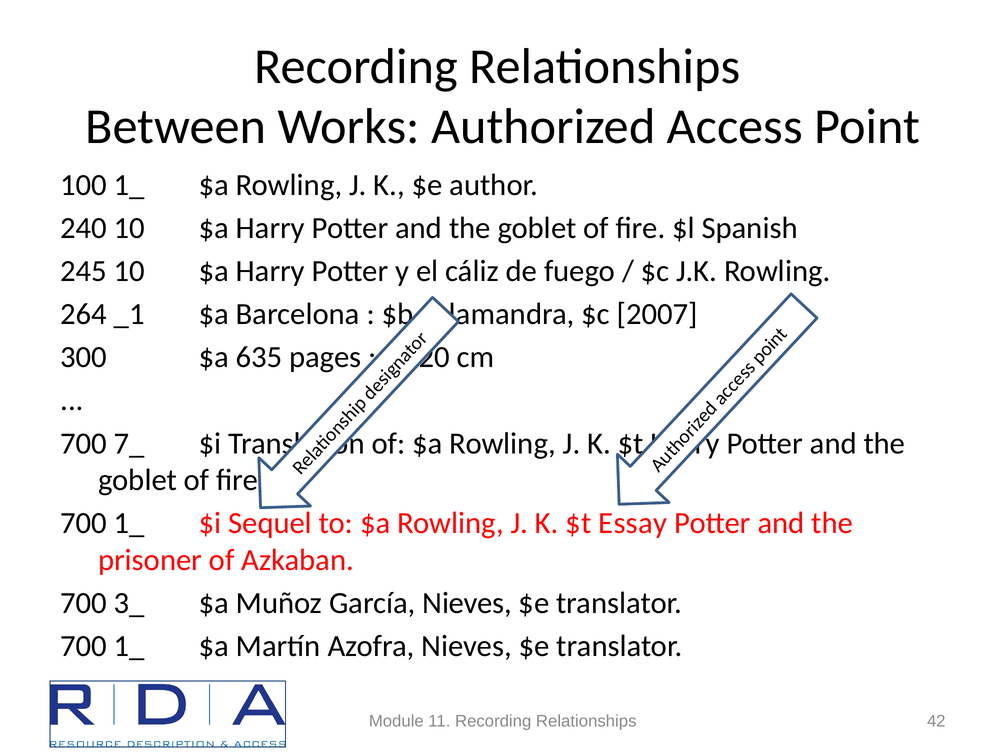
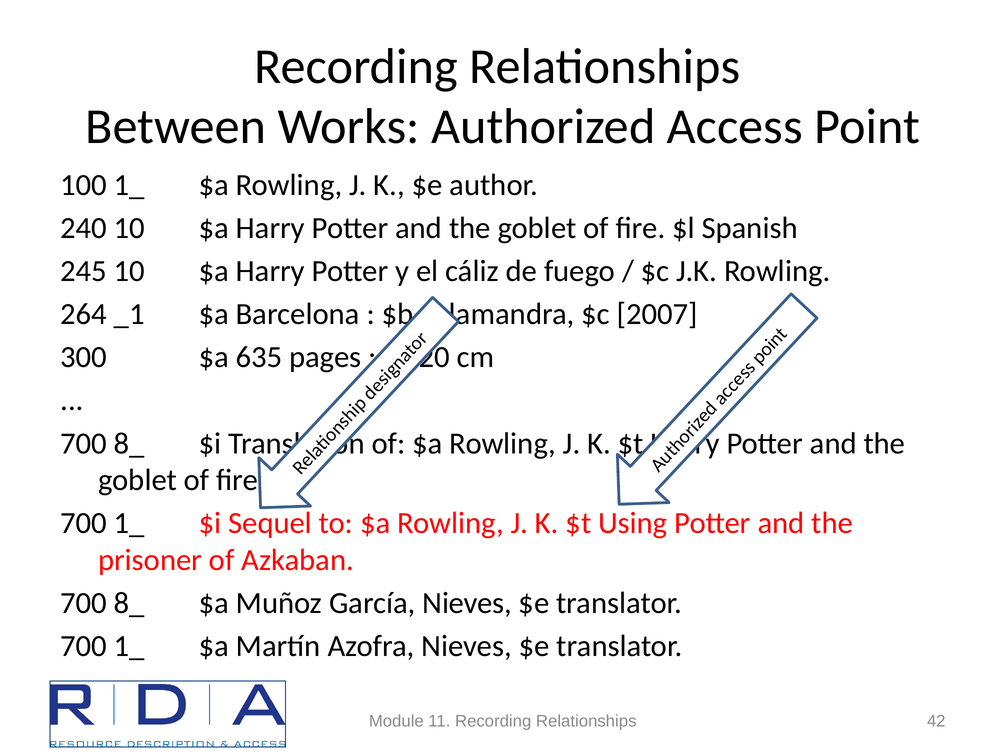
7_: 7_ -> 8_ (129, 443)
Essay: Essay -> Using (633, 523)
3_: 3_ -> 8_ (129, 603)
